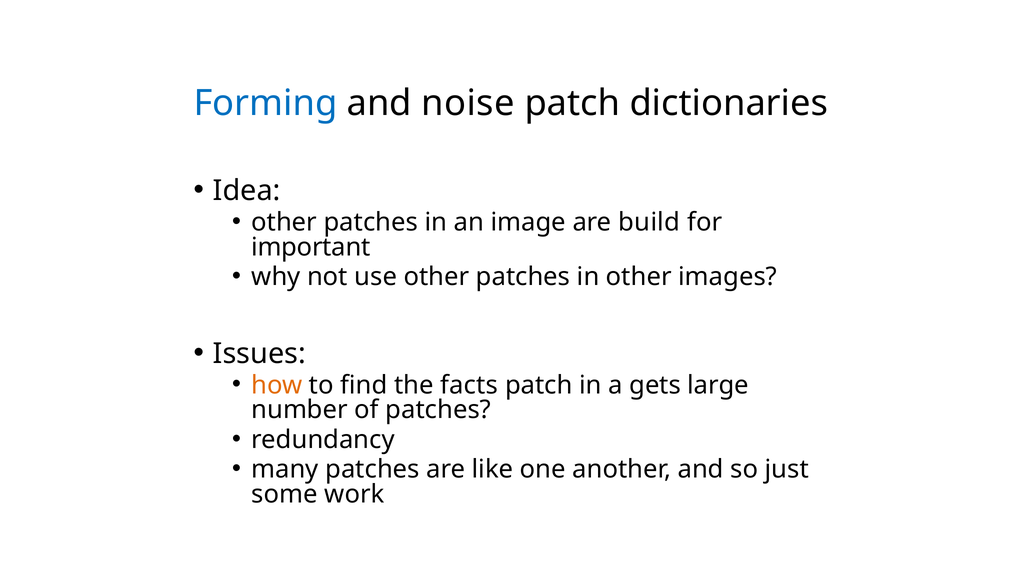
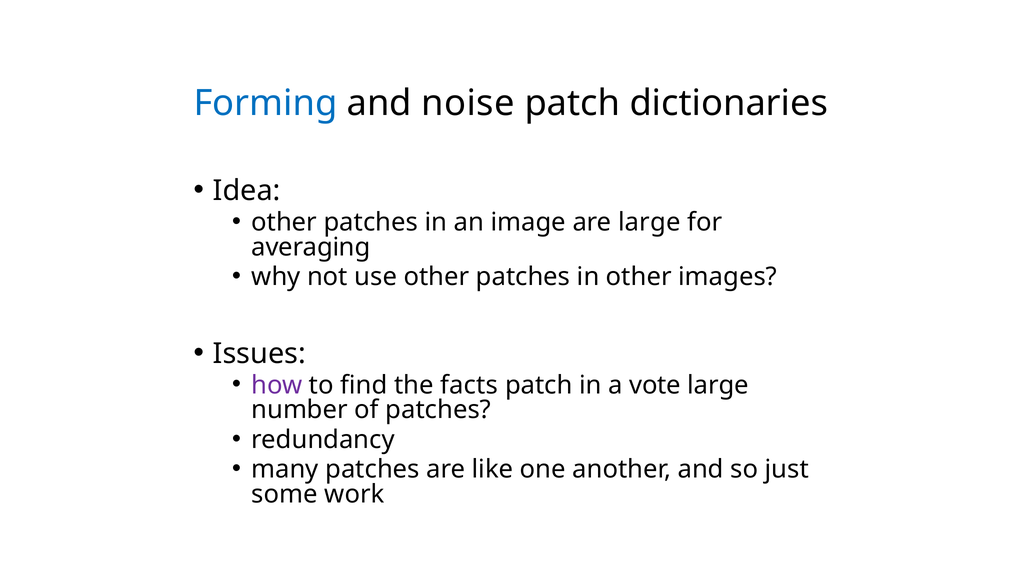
are build: build -> large (649, 222)
important: important -> averaging (311, 247)
how colour: orange -> purple (277, 385)
gets: gets -> vote (655, 385)
